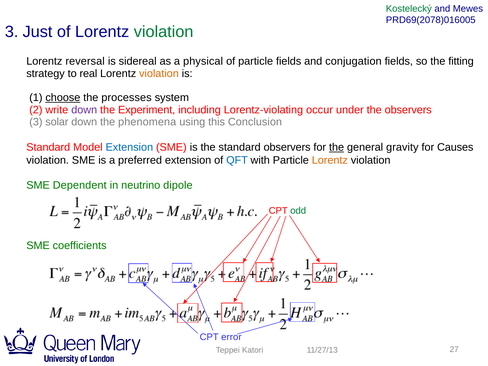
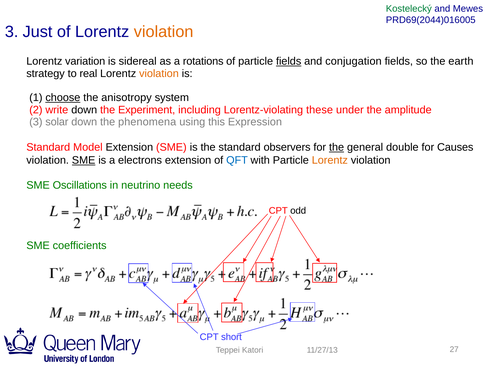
PRD69(2078)016005: PRD69(2078)016005 -> PRD69(2044)016005 (431, 20)
violation colour: green -> orange (164, 32)
reversal: reversal -> variation (85, 61)
physical: physical -> rotations (203, 61)
fields underline: none -> present (289, 61)
fitting: fitting -> earth (461, 61)
processes: processes -> anisotropy (127, 98)
down colour: purple -> black (84, 110)
occur: occur -> these (320, 110)
the observers: observers -> amplitude (408, 110)
Conclusion: Conclusion -> Expression (255, 122)
Extension colour: blue -> black (129, 147)
gravity: gravity -> double (402, 147)
SME underline: none -> present (84, 160)
preferred: preferred -> electrons (140, 160)
Dependent: Dependent -> Oscillations (80, 185)
dipole: dipole -> needs (178, 185)
odd colour: green -> black (298, 211)
error: error -> short (231, 337)
